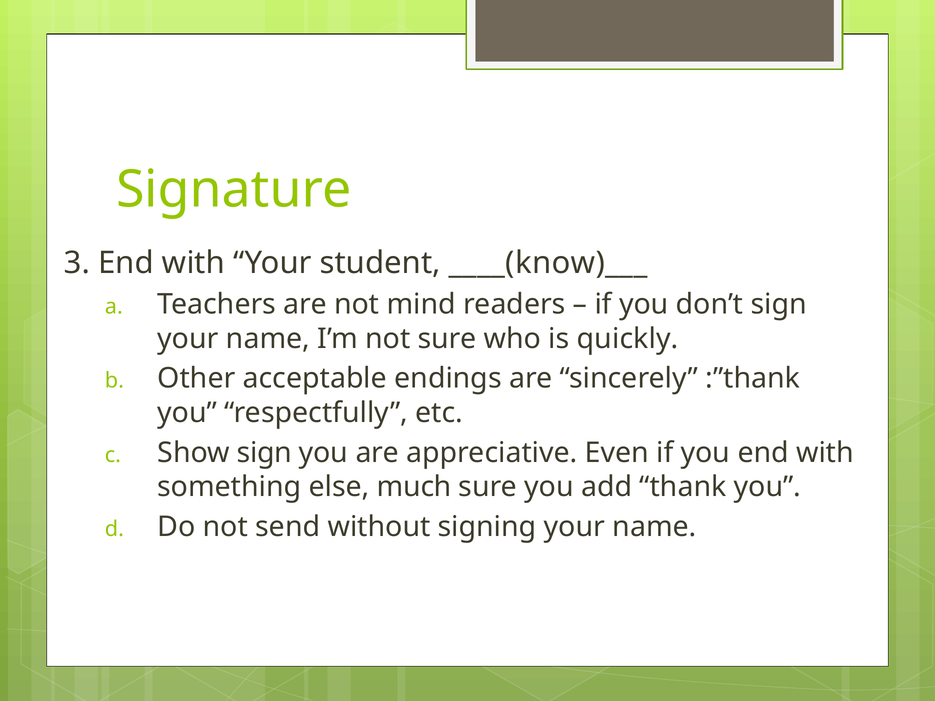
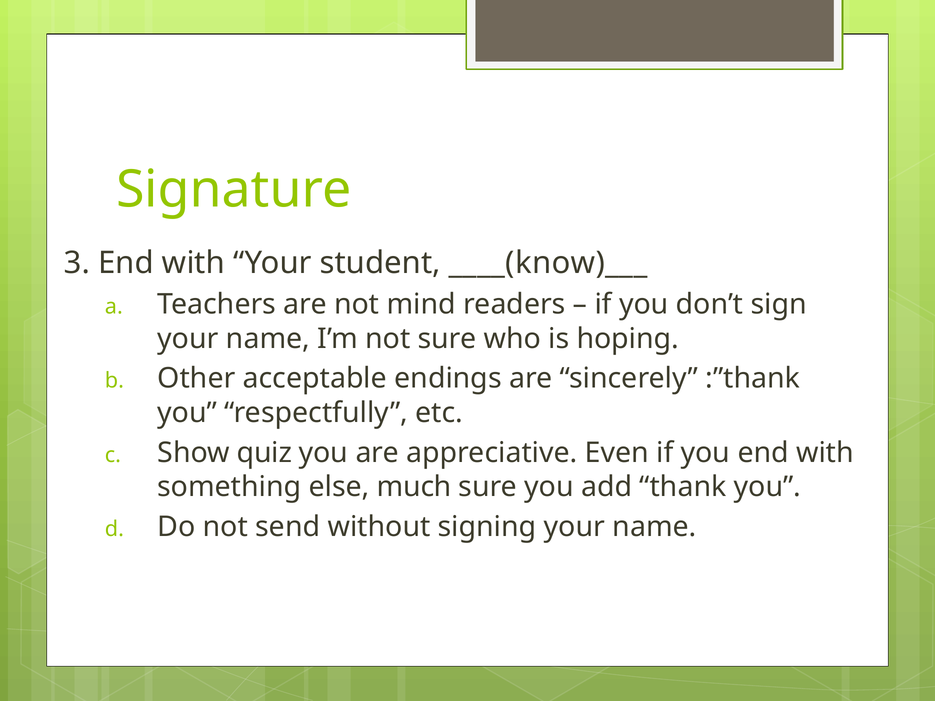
quickly: quickly -> hoping (628, 339)
Show sign: sign -> quiz (264, 453)
